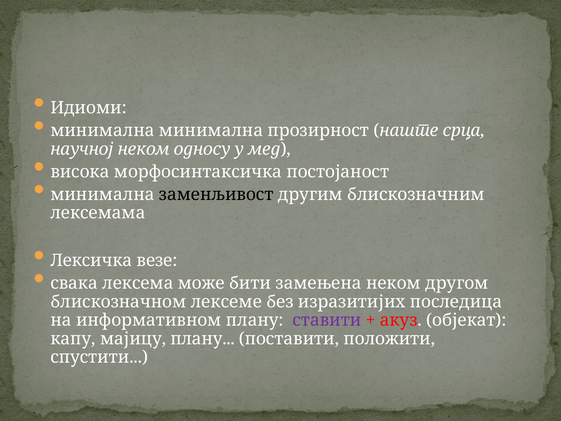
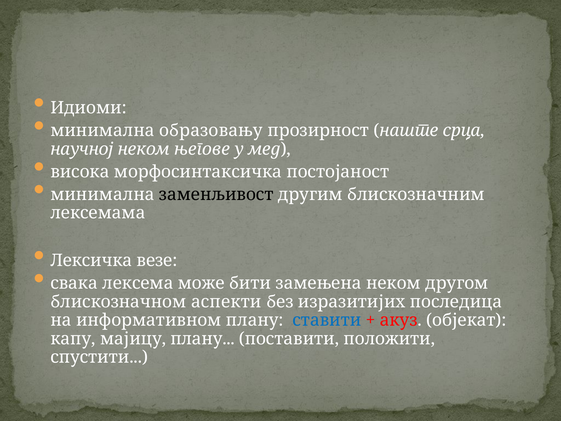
минимална минимална: минимална -> образовању (211, 130)
односу: односу -> његове (202, 149)
лексеме: лексеме -> аспекти (226, 302)
ставити colour: purple -> blue (327, 320)
